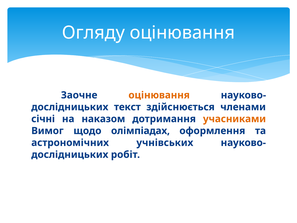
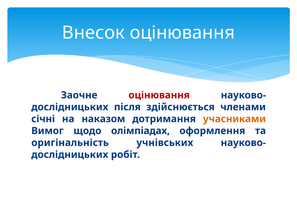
Огляду: Огляду -> Внесок (93, 33)
оцінювання colour: orange -> red (159, 95)
текст: текст -> після (127, 107)
астрономічних: астрономічних -> оригінальність (70, 143)
